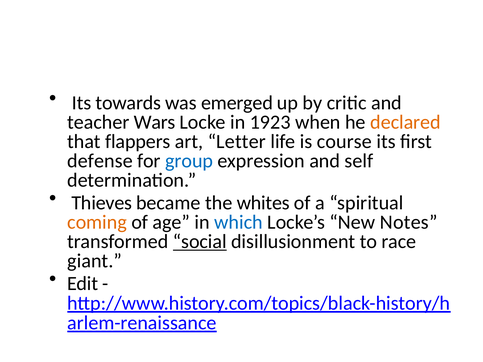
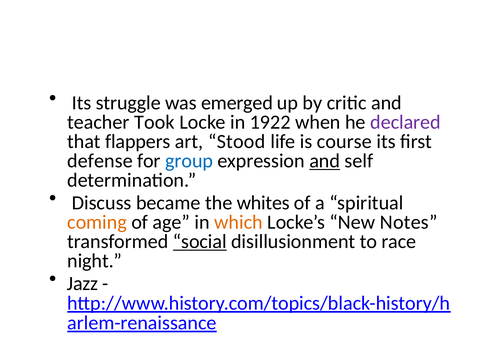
towards: towards -> struggle (128, 103)
Wars: Wars -> Took (154, 122)
1923: 1923 -> 1922 (270, 122)
declared colour: orange -> purple (405, 122)
Letter: Letter -> Stood (237, 142)
and underline: none -> present (325, 161)
Thieves: Thieves -> Discuss (102, 203)
which colour: blue -> orange (238, 222)
giant: giant -> night (95, 261)
Edit: Edit -> Jazz (83, 284)
